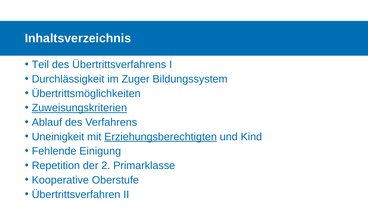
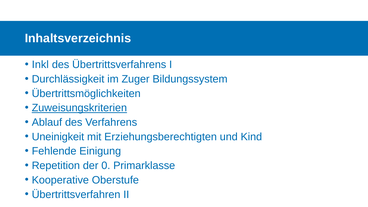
Teil: Teil -> Inkl (40, 65)
Erziehungsberechtigten underline: present -> none (161, 137)
2: 2 -> 0 (106, 166)
